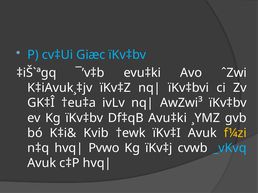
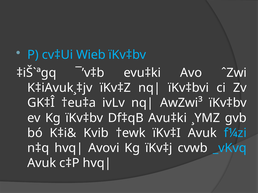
Giæc: Giæc -> Wieb (91, 55)
f¼zi colour: yellow -> light blue (235, 133)
Pvwo: Pvwo -> Avovi (104, 148)
